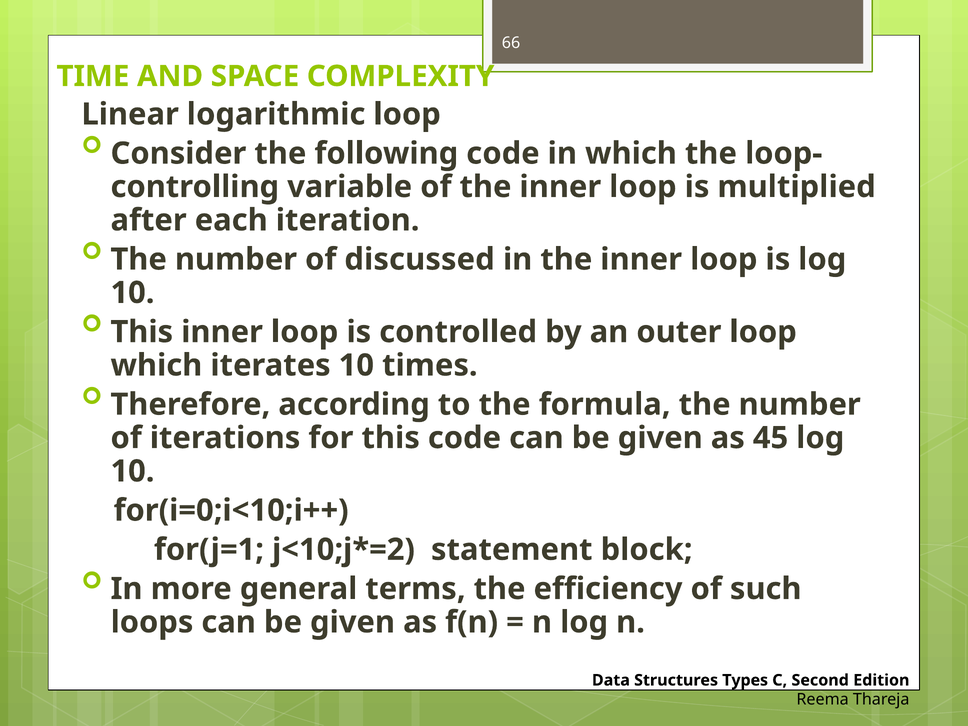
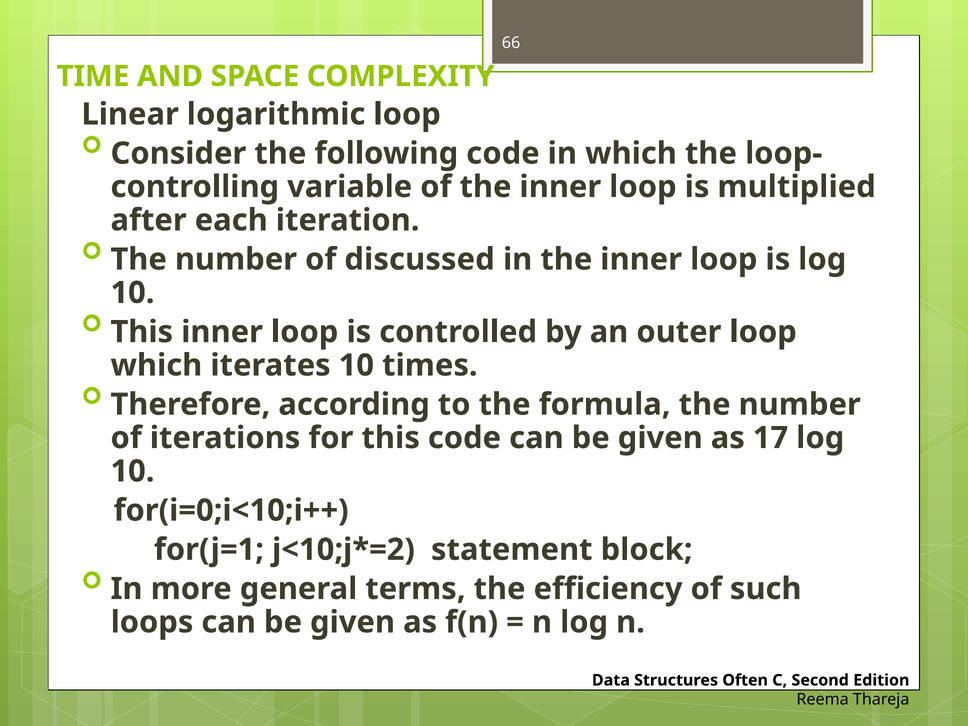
45: 45 -> 17 (771, 438)
Types: Types -> Often (745, 680)
